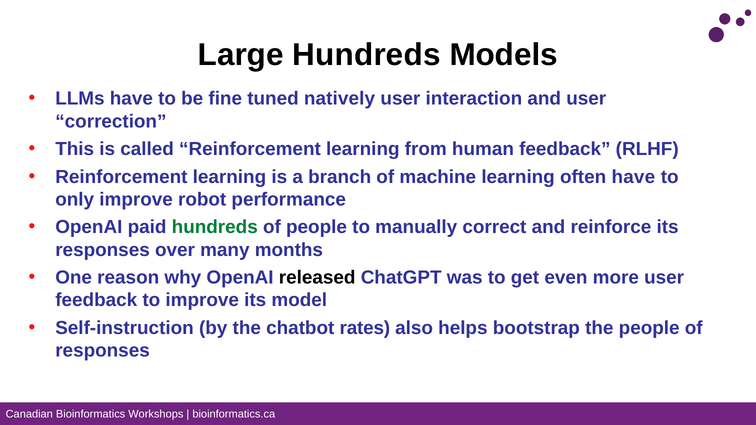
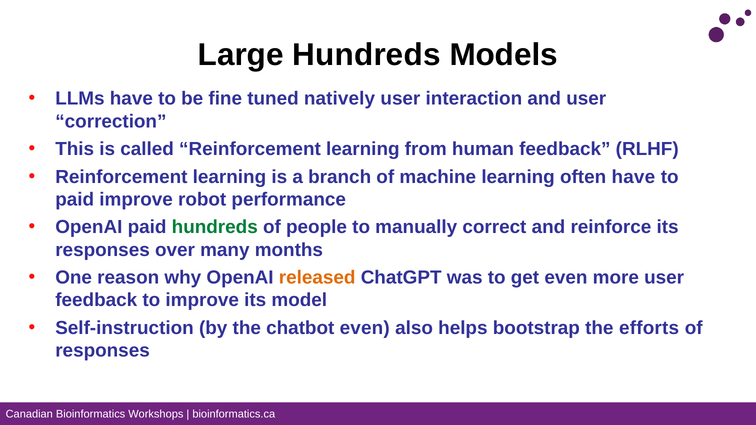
only: only -> paid (75, 200)
released colour: black -> orange (317, 278)
chatbot rates: rates -> even (365, 328)
the people: people -> efforts (649, 328)
